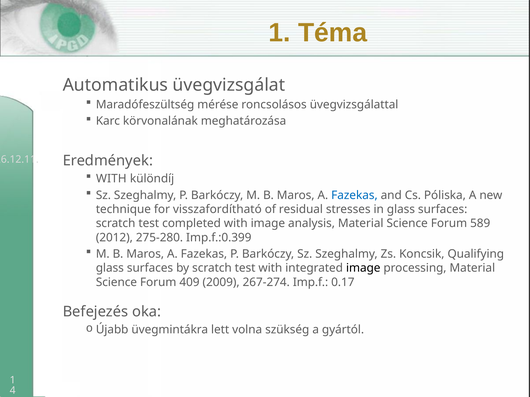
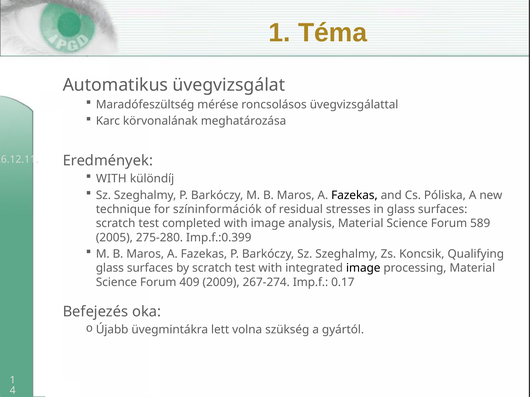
Fazekas colour: blue -> black (354, 195)
visszafordítható: visszafordítható -> színinformációk (217, 210)
2012: 2012 -> 2005 (114, 238)
